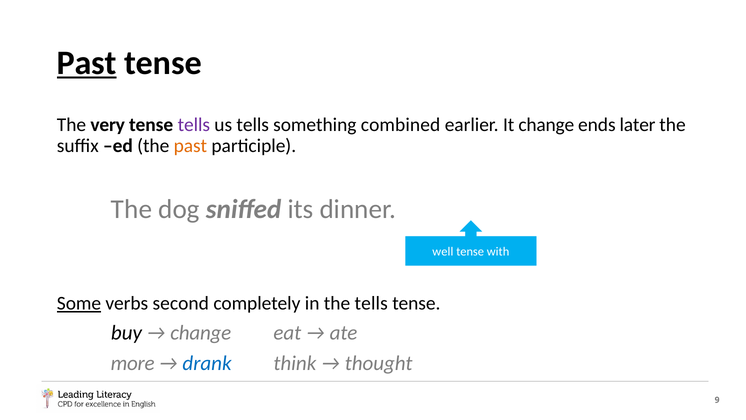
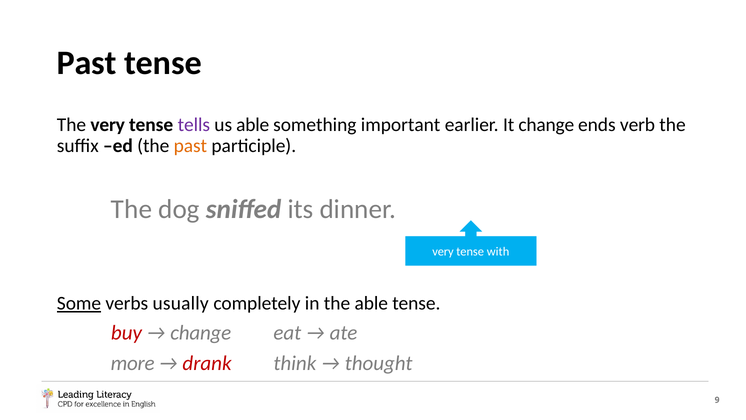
Past underline: present -> none (87, 63)
us tells: tells -> able (253, 125)
combined: combined -> important (401, 125)
later: later -> verb (638, 125)
well: well -> very (443, 252)
second: second -> usually (181, 303)
the tells: tells -> able (371, 303)
buy colour: black -> red (126, 333)
drank colour: blue -> red (207, 363)
